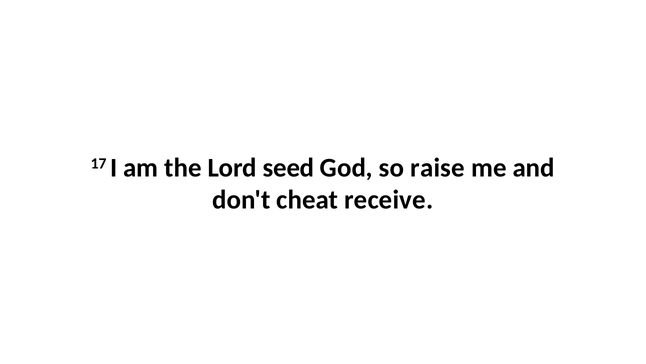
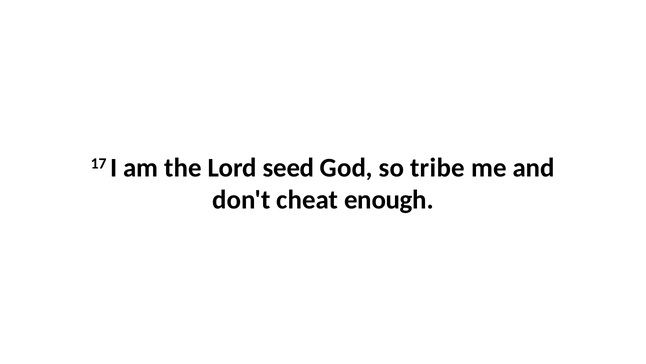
raise: raise -> tribe (438, 167)
receive: receive -> enough (389, 200)
